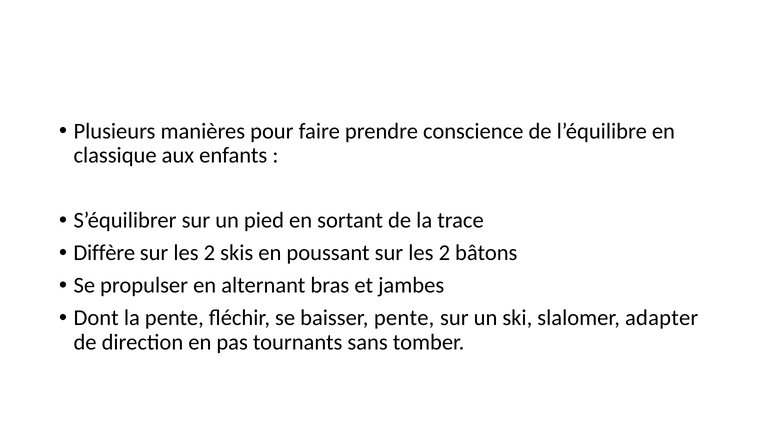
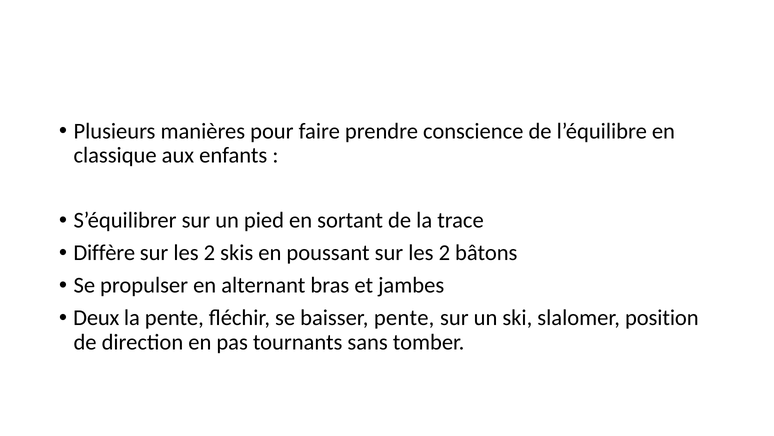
Dont: Dont -> Deux (96, 318)
adapter: adapter -> position (662, 318)
